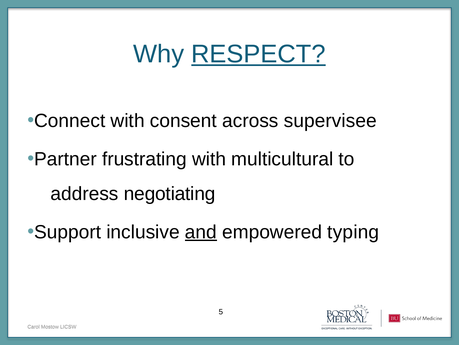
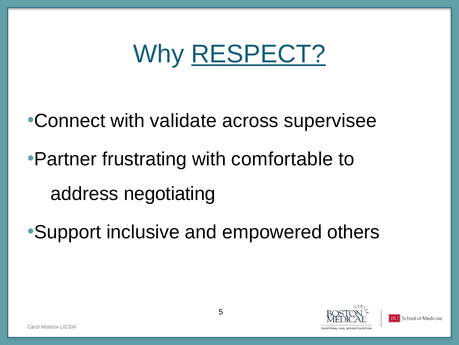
consent: consent -> validate (183, 121)
multicultural: multicultural -> comfortable (282, 159)
and underline: present -> none (201, 232)
typing: typing -> others (353, 232)
